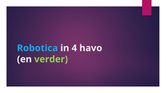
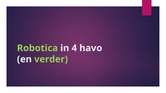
Robotica colour: light blue -> light green (37, 48)
